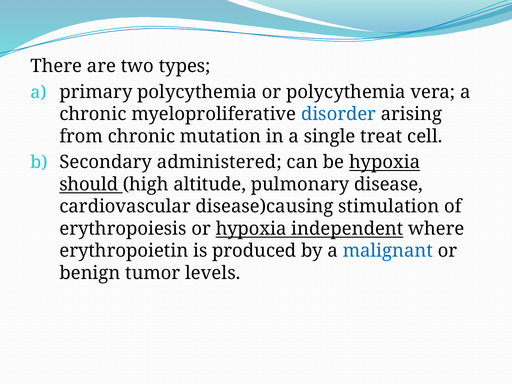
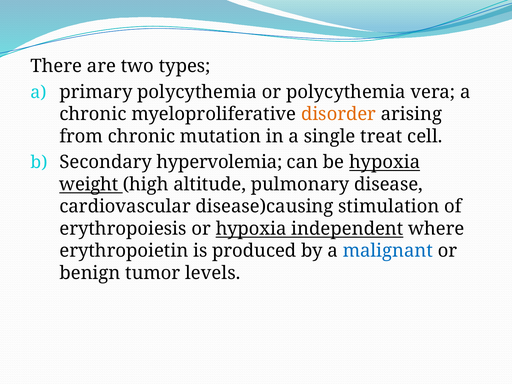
disorder colour: blue -> orange (339, 114)
administered: administered -> hypervolemia (219, 162)
should: should -> weight (89, 184)
